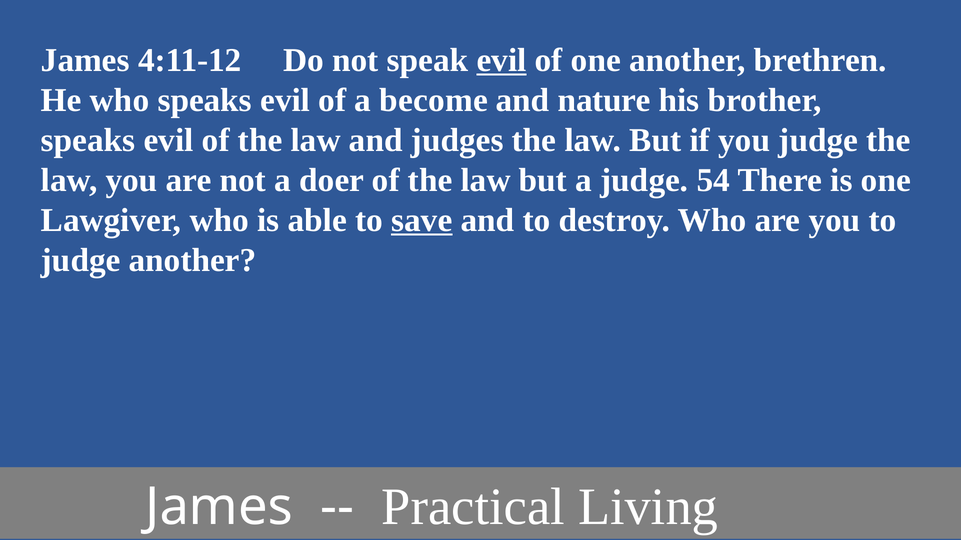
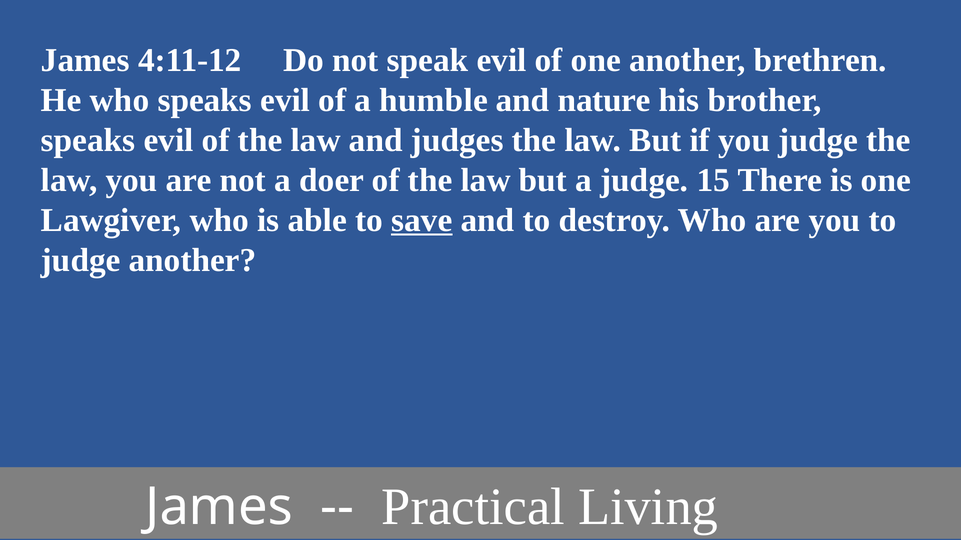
evil underline: present -> none (502, 60)
become: become -> humble (434, 100)
54: 54 -> 15 (713, 180)
